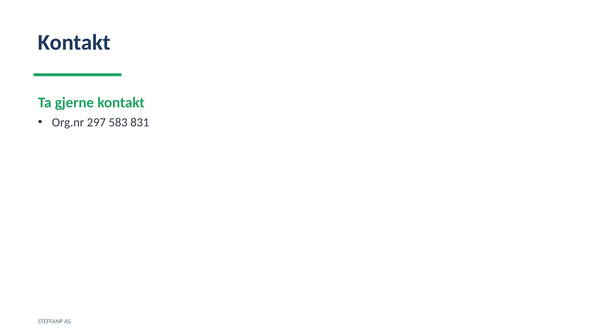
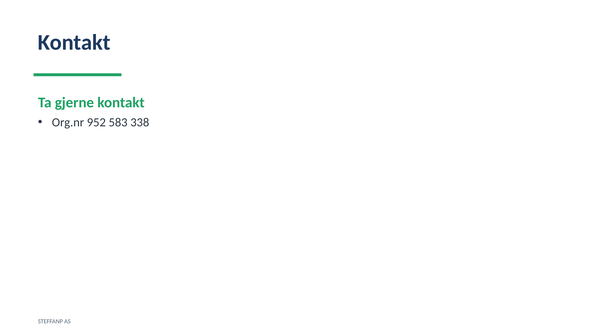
297: 297 -> 952 (96, 123)
831: 831 -> 338 (140, 123)
